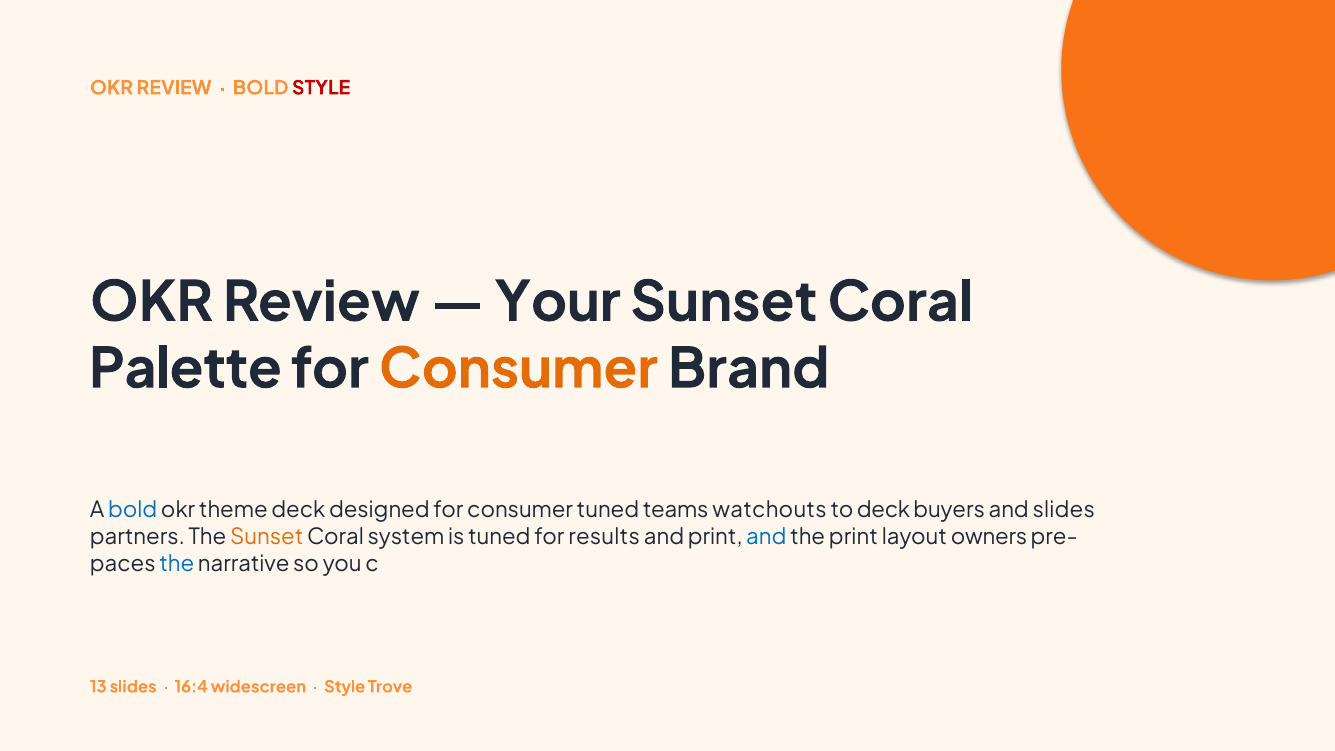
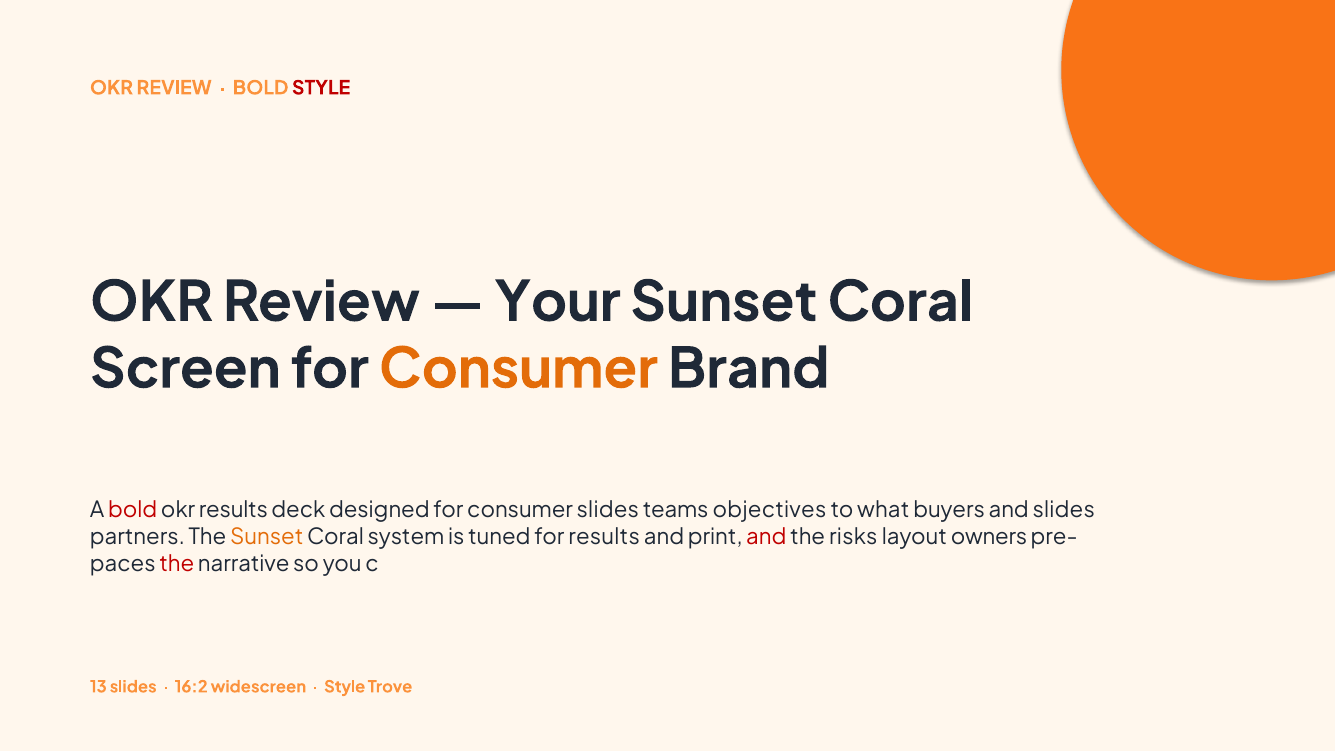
Palette: Palette -> Screen (185, 369)
bold colour: blue -> red (133, 510)
okr theme: theme -> results (233, 510)
consumer tuned: tuned -> slides (608, 510)
watchouts: watchouts -> objectives (770, 510)
to deck: deck -> what (883, 510)
and colour: blue -> red (766, 537)
the print: print -> risks (853, 537)
the colour: blue -> red (177, 564)
16:4: 16:4 -> 16:2 (191, 687)
